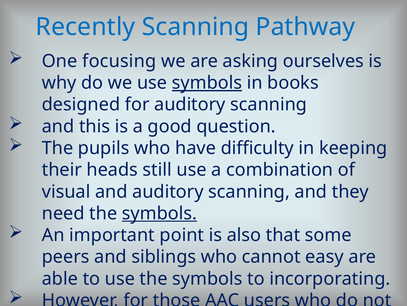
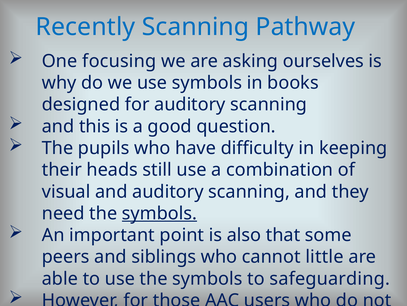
symbols underline: present -> none (207, 83)
easy: easy -> little (325, 256)
incorporating: incorporating -> safeguarding (330, 278)
